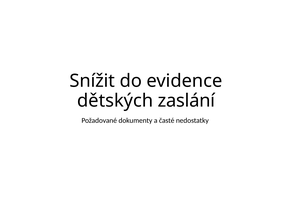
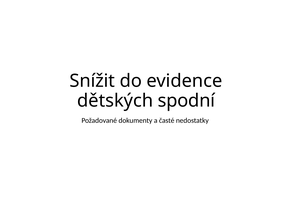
zaslání: zaslání -> spodní (186, 101)
